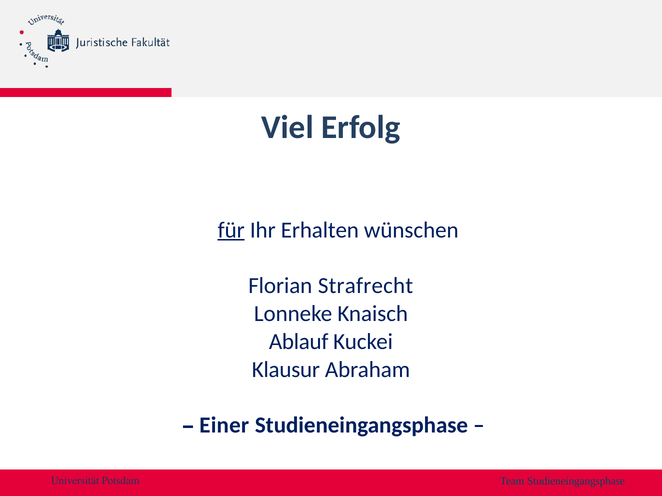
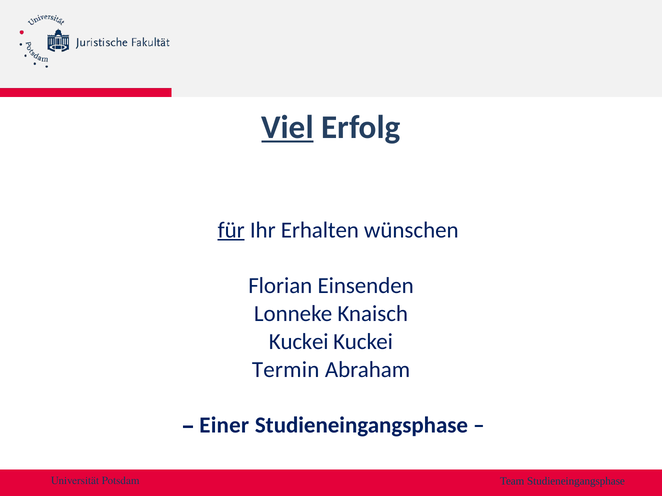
Viel underline: none -> present (287, 128)
Strafrecht: Strafrecht -> Einsenden (366, 286)
Ablauf: Ablauf -> Kuckei (299, 342)
Klausur: Klausur -> Termin (286, 370)
